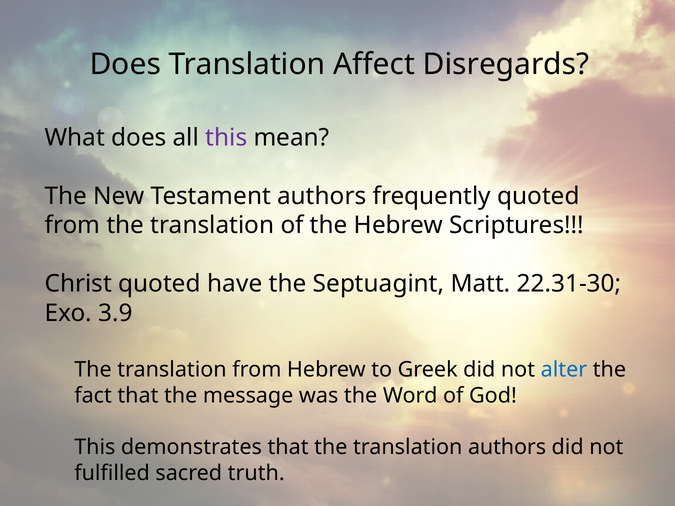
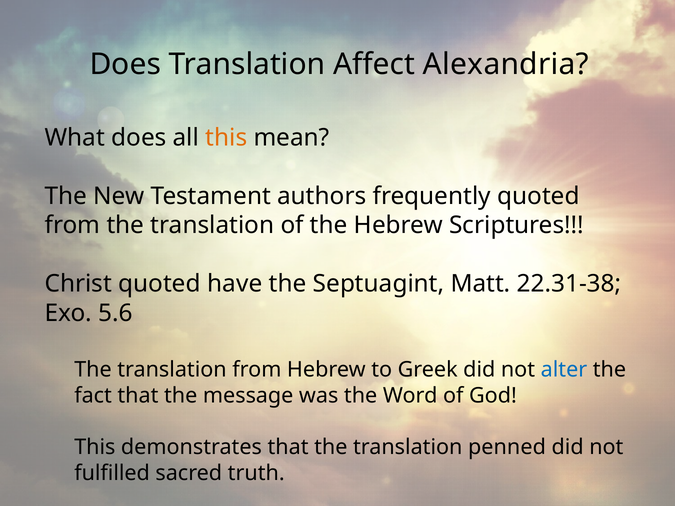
Disregards: Disregards -> Alexandria (506, 65)
this colour: purple -> orange (226, 138)
22.31-30: 22.31-30 -> 22.31-38 (569, 284)
3.9: 3.9 -> 5.6 (115, 313)
translation authors: authors -> penned (507, 447)
